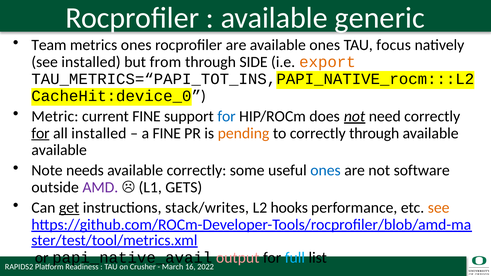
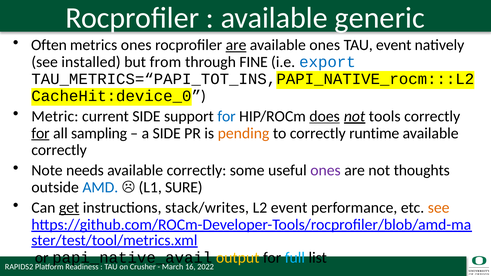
Team: Team -> Often (49, 45)
are underline: none -> present (236, 45)
TAU focus: focus -> event (394, 45)
SIDE: SIDE -> FINE (254, 62)
export colour: orange -> blue (327, 62)
current FINE: FINE -> SIDE (146, 116)
does underline: none -> present (325, 116)
need: need -> tools (385, 116)
all installed: installed -> sampling (99, 133)
a FINE: FINE -> SIDE (167, 133)
correctly through: through -> runtime (374, 133)
available: available -> correctly (59, 150)
ones colour: blue -> purple (325, 171)
software: software -> thoughts (422, 171)
AMD colour: purple -> blue (100, 188)
GETS: GETS -> SURE (184, 188)
L2 hooks: hooks -> event (289, 208)
output colour: pink -> yellow (238, 258)
